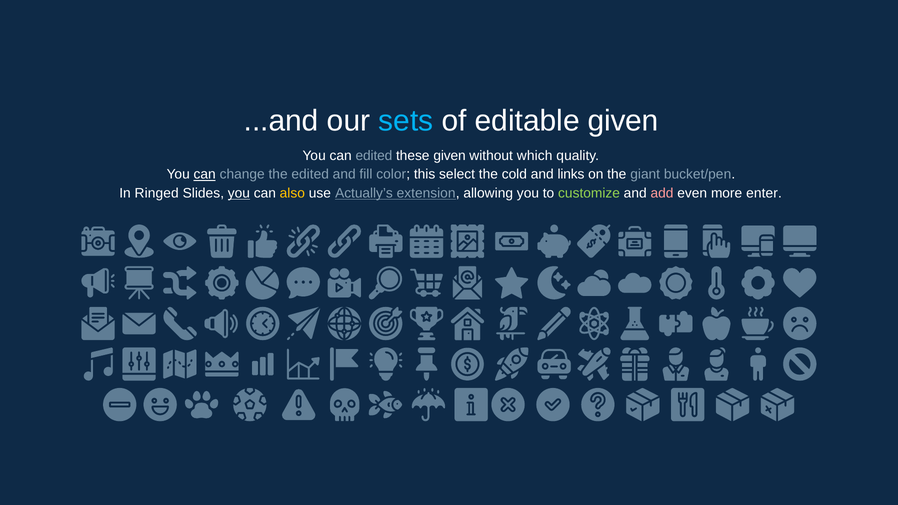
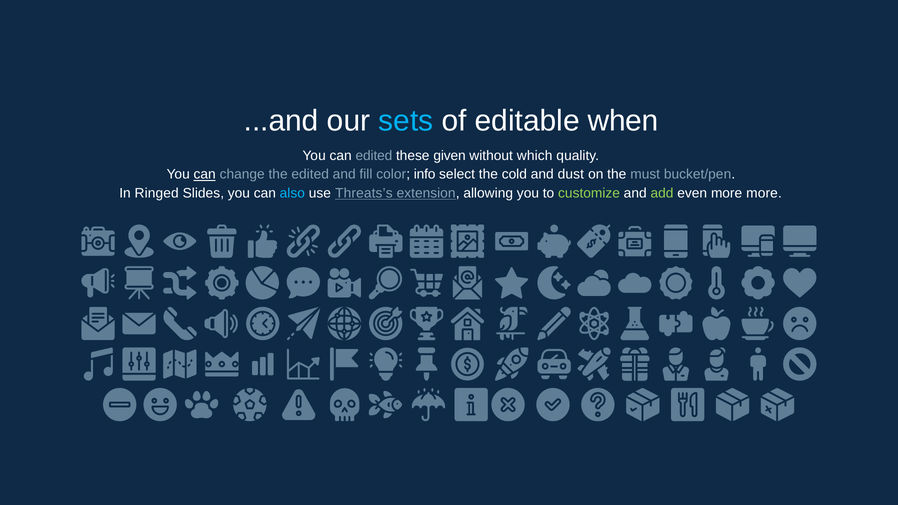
editable given: given -> when (623, 121)
this: this -> info (425, 175)
links: links -> dust (571, 175)
giant: giant -> must (645, 175)
you underline: present -> none (239, 193)
also colour: yellow -> light blue (292, 193)
Actually’s: Actually’s -> Threats’s (364, 193)
add colour: pink -> light green (662, 193)
more enter: enter -> more (764, 193)
